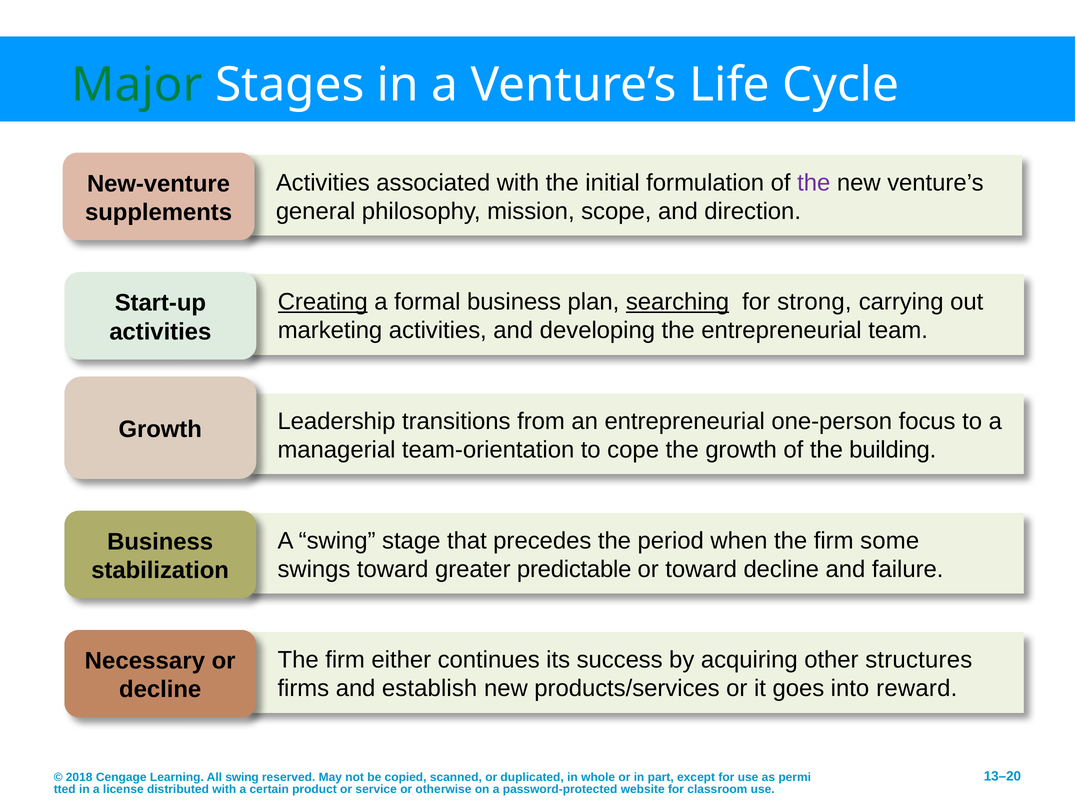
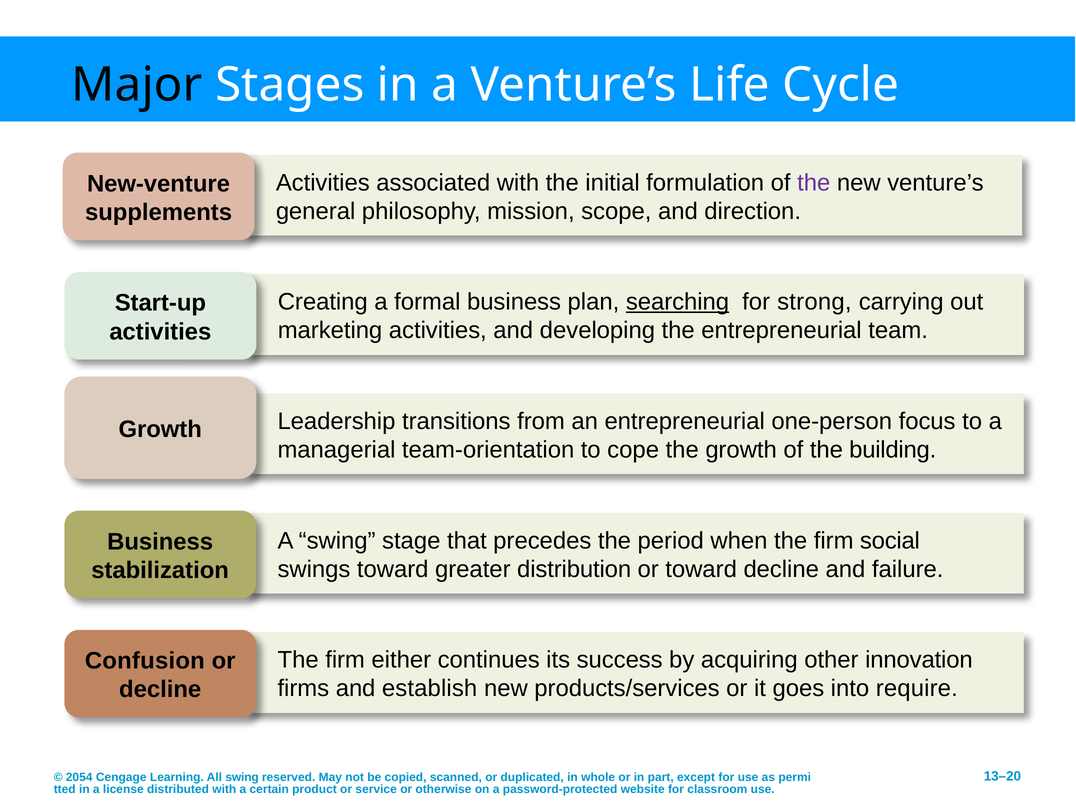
Major colour: green -> black (137, 85)
Creating underline: present -> none (323, 302)
some: some -> social (890, 541)
predictable: predictable -> distribution (574, 569)
structures: structures -> innovation (919, 660)
Necessary: Necessary -> Confusion (145, 661)
reward: reward -> require (917, 689)
2018: 2018 -> 2054 (79, 777)
